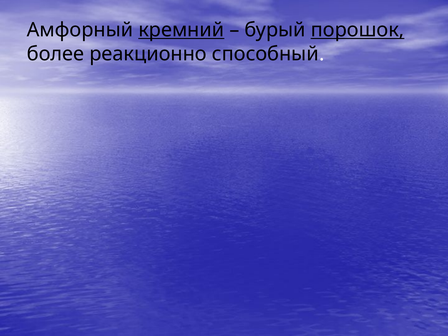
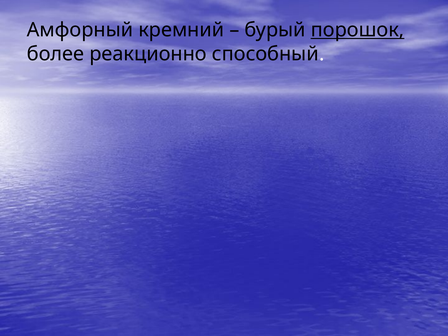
кремний underline: present -> none (181, 30)
